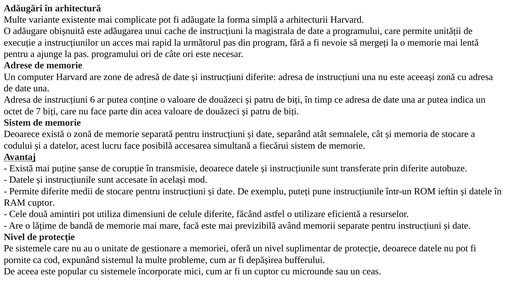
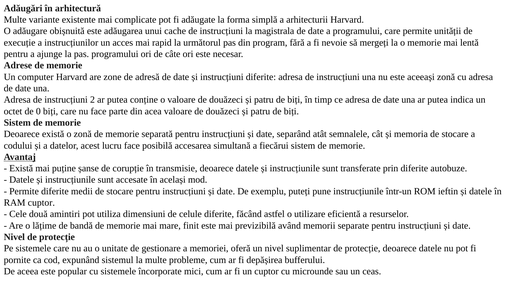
6: 6 -> 2 (93, 100)
7: 7 -> 0 (38, 111)
facă: facă -> finit (191, 225)
